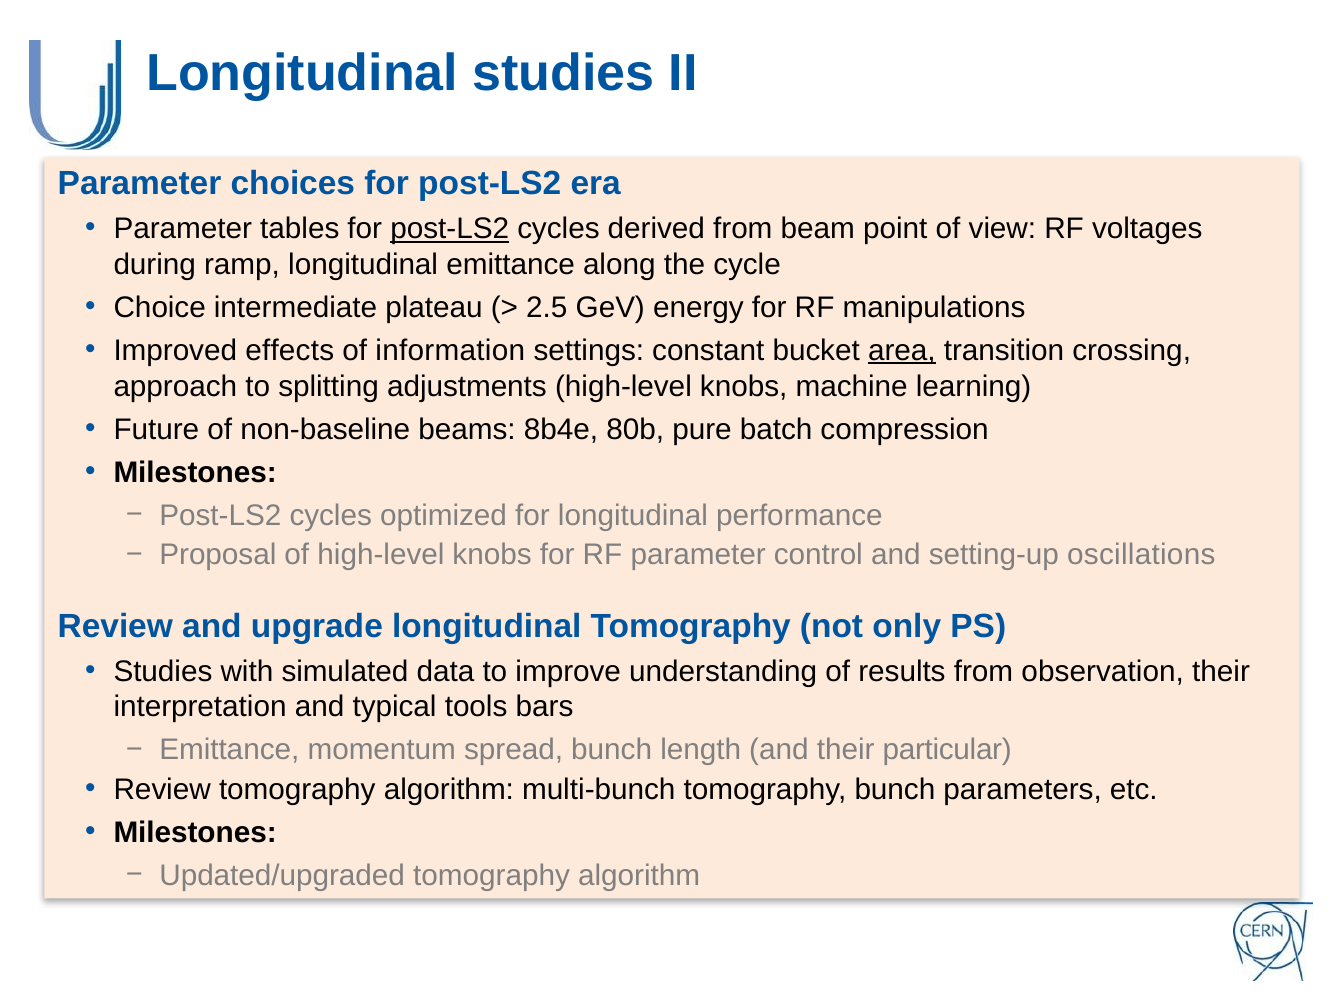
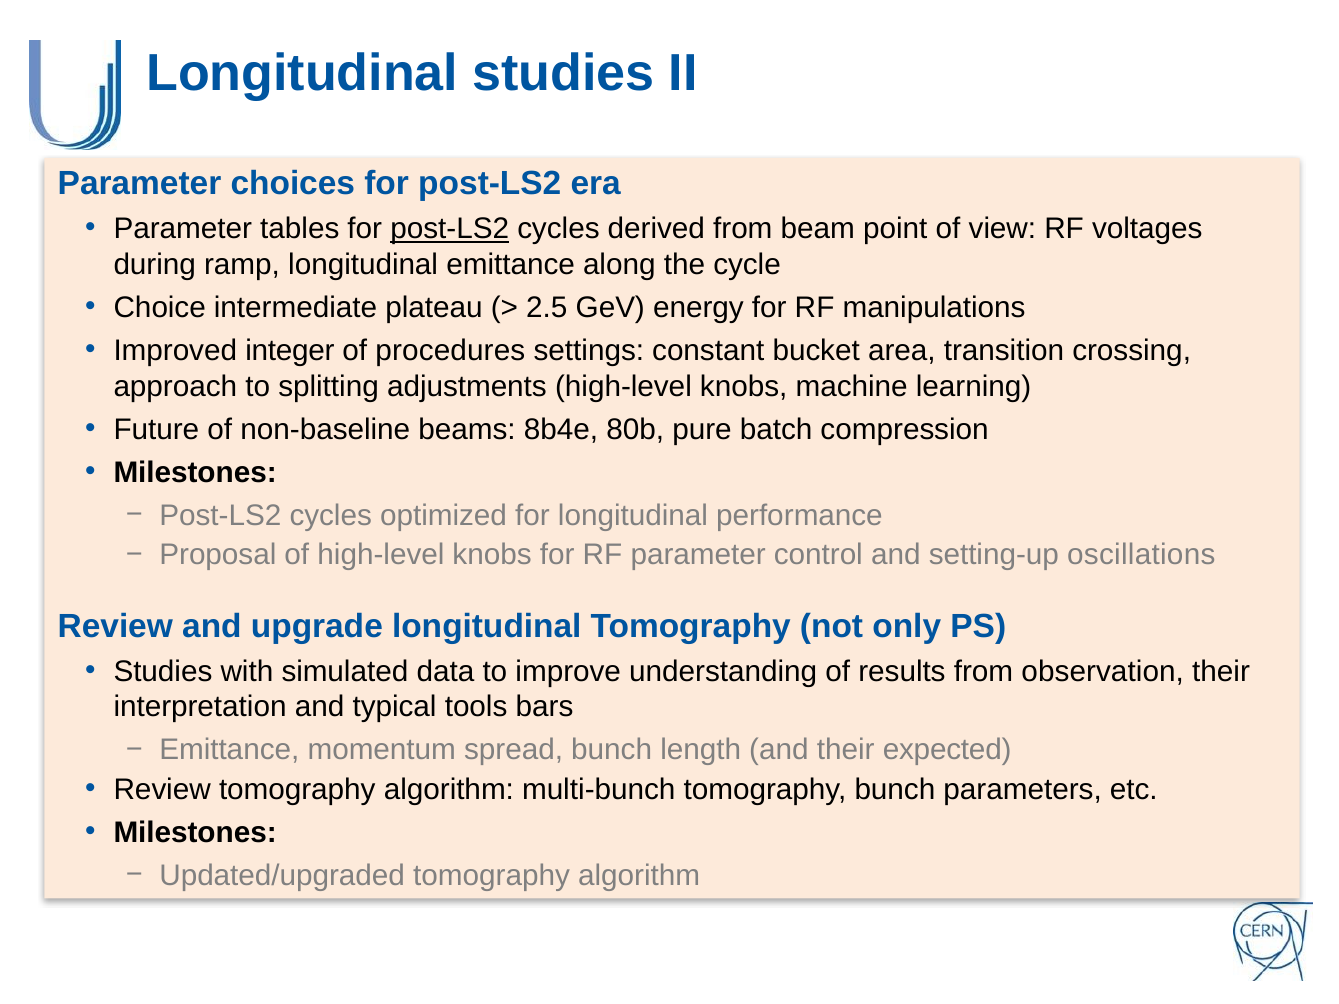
effects: effects -> integer (290, 351)
information: information -> procedures (450, 351)
area underline: present -> none (902, 351)
particular: particular -> expected (947, 750)
